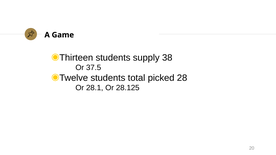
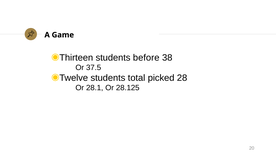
supply: supply -> before (146, 58)
